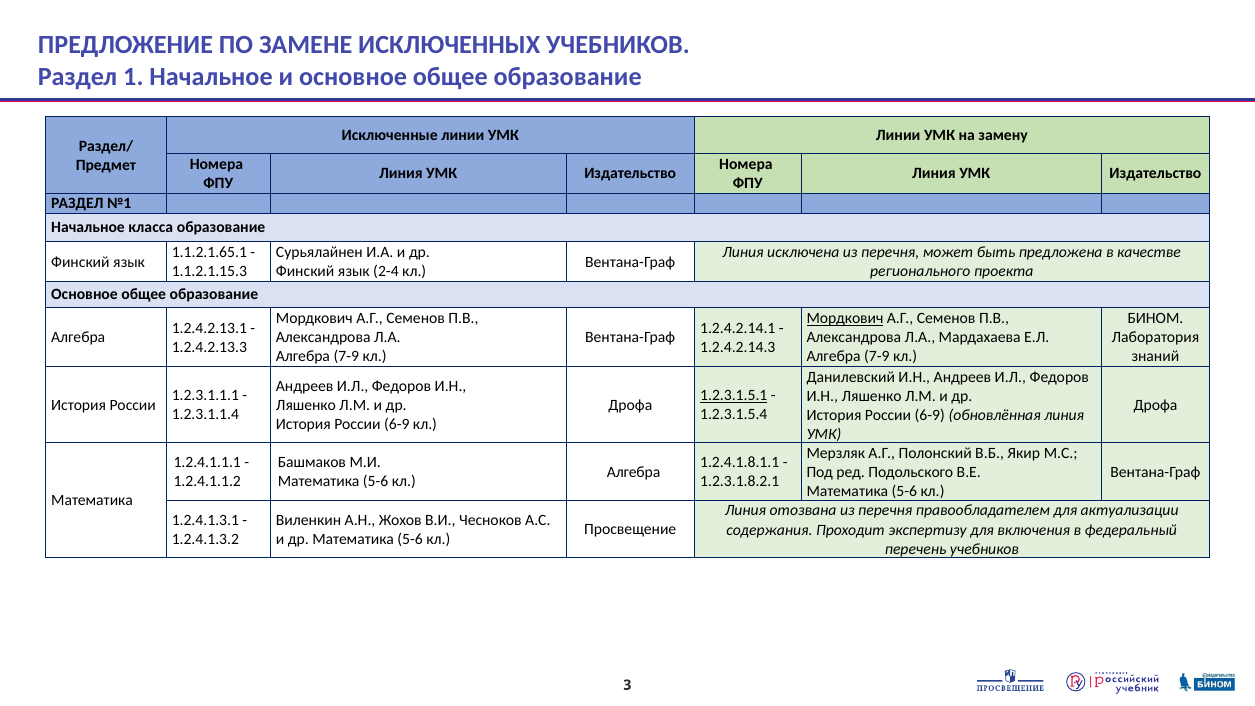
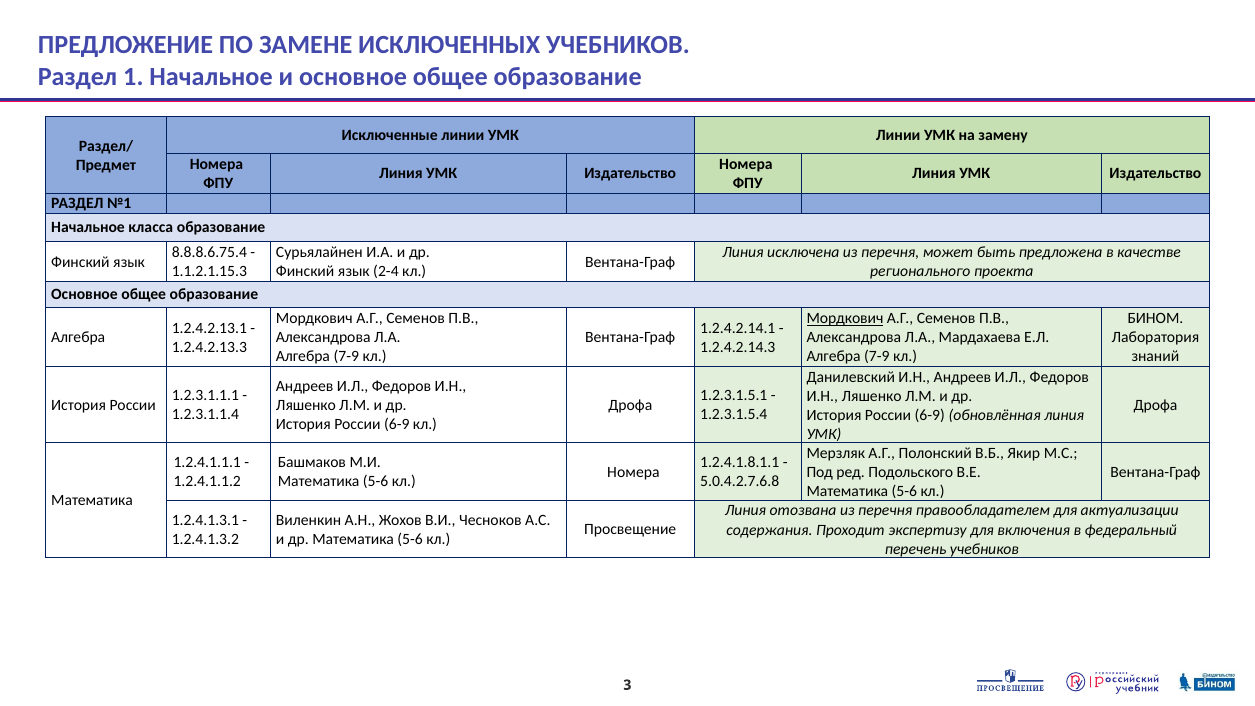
1.1.2.1.65.1: 1.1.2.1.65.1 -> 8.8.8.6.75.4 (209, 252)
1.2.3.1.5.1 underline: present -> none (734, 396)
Алгебра: Алгебра -> Номера (633, 472)
1.2.3.1.8.2.1: 1.2.3.1.8.2.1 -> 5.0.4.2.7.6.8 (740, 482)
